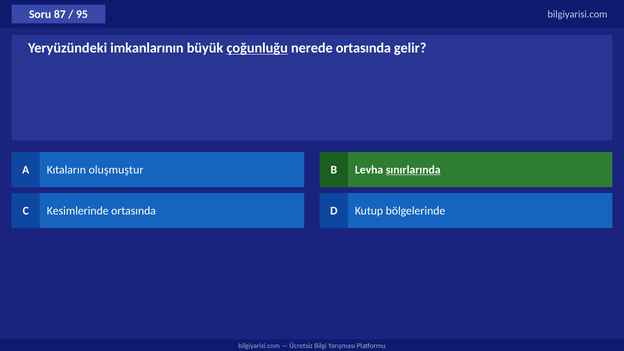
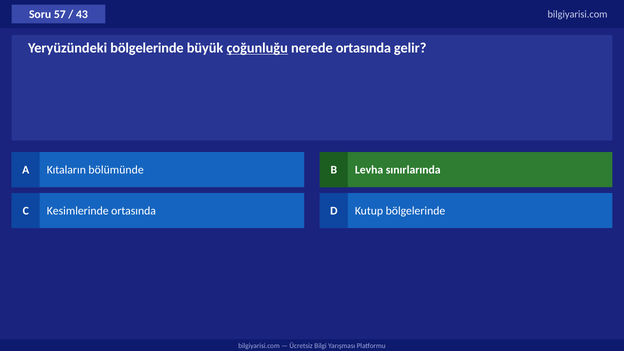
87: 87 -> 57 (60, 14)
95: 95 -> 43 (82, 14)
Yeryüzündeki imkanlarının: imkanlarının -> bölgelerinde (147, 48)
oluşmuştur: oluşmuştur -> bölümünde (116, 170)
sınırlarında underline: present -> none (413, 170)
